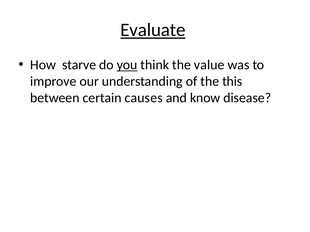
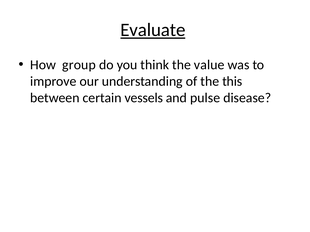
starve: starve -> group (79, 65)
you underline: present -> none (127, 65)
causes: causes -> vessels (144, 98)
know: know -> pulse (205, 98)
